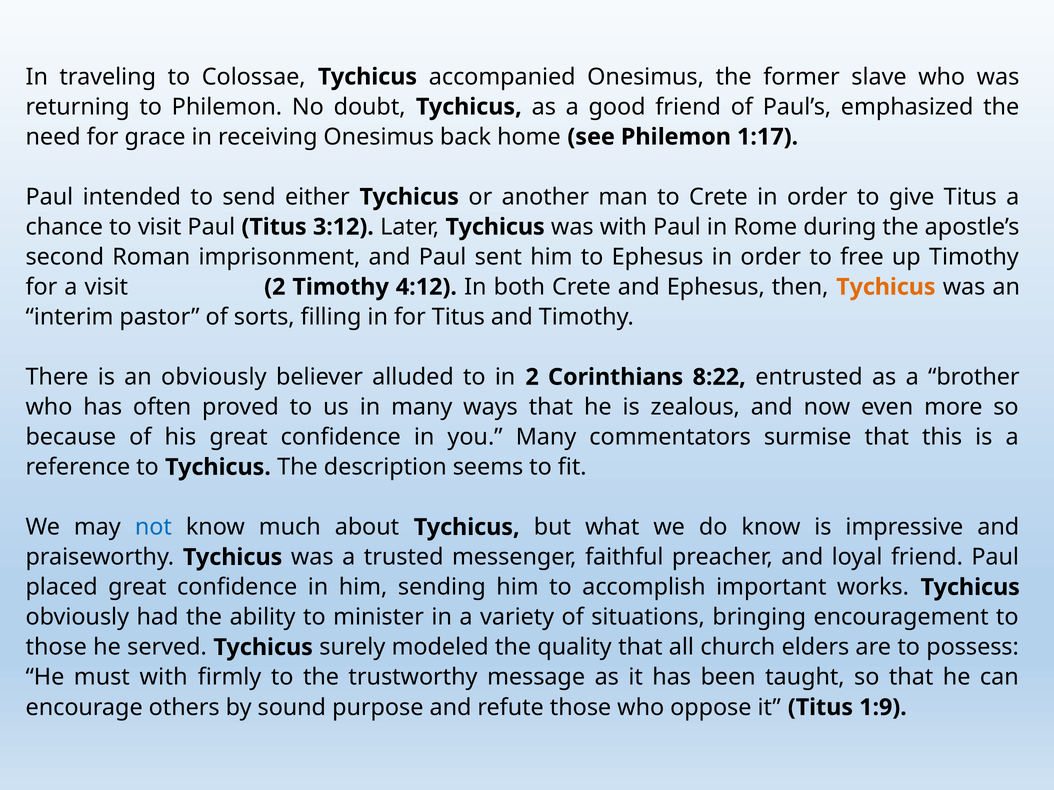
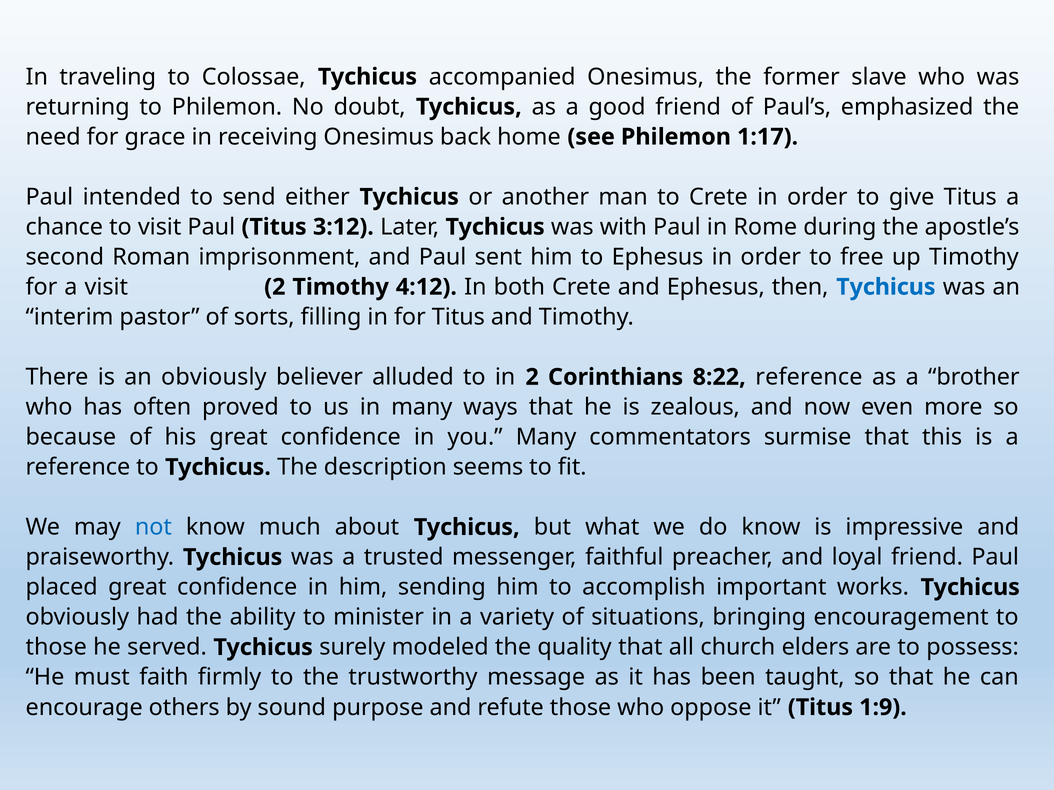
Tychicus colour: orange -> blue (886, 287)
8:22 entrusted: entrusted -> reference (809, 377)
must with: with -> faith (164, 678)
